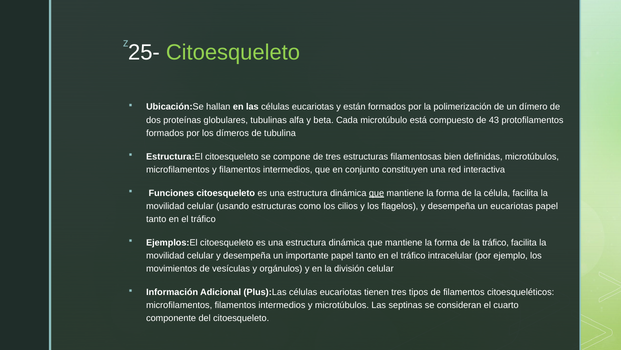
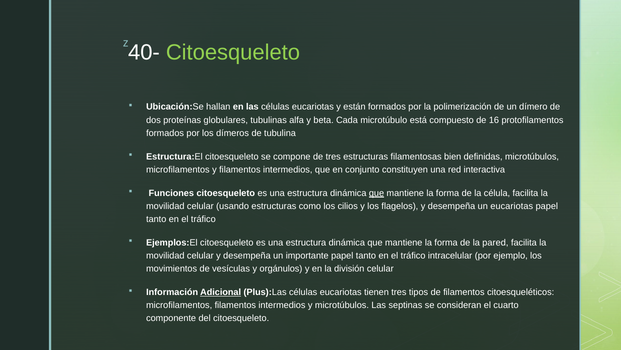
25-: 25- -> 40- (144, 53)
43: 43 -> 16 (494, 120)
la tráfico: tráfico -> pared (495, 242)
Adicional underline: none -> present (221, 292)
